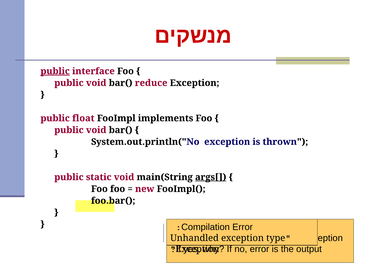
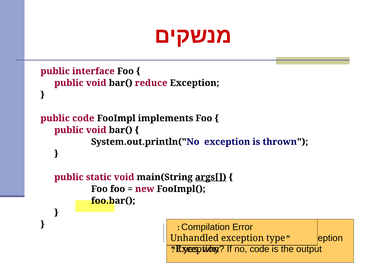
public underline: present -> none (55, 71)
public float: float -> code (83, 118)
no error: error -> code (260, 249)
